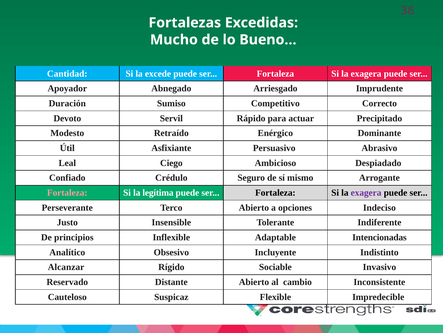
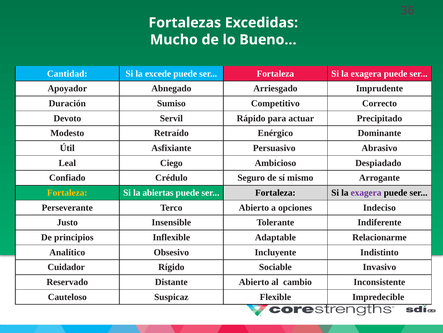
Fortaleza colour: pink -> yellow (67, 192)
legítima: legítima -> abiertas (158, 192)
Intencionadas: Intencionadas -> Relacionarme (379, 237)
Alcanzar: Alcanzar -> Cuidador (66, 267)
